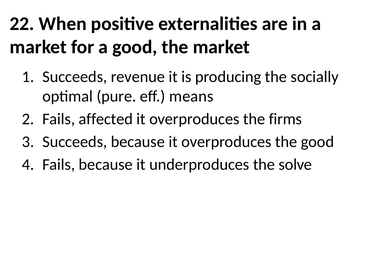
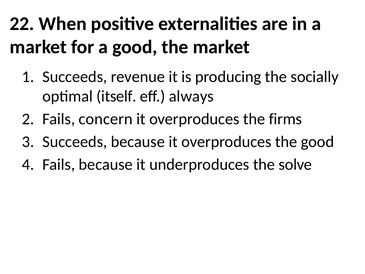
pure: pure -> itself (116, 96)
means: means -> always (191, 96)
affected: affected -> concern (106, 119)
